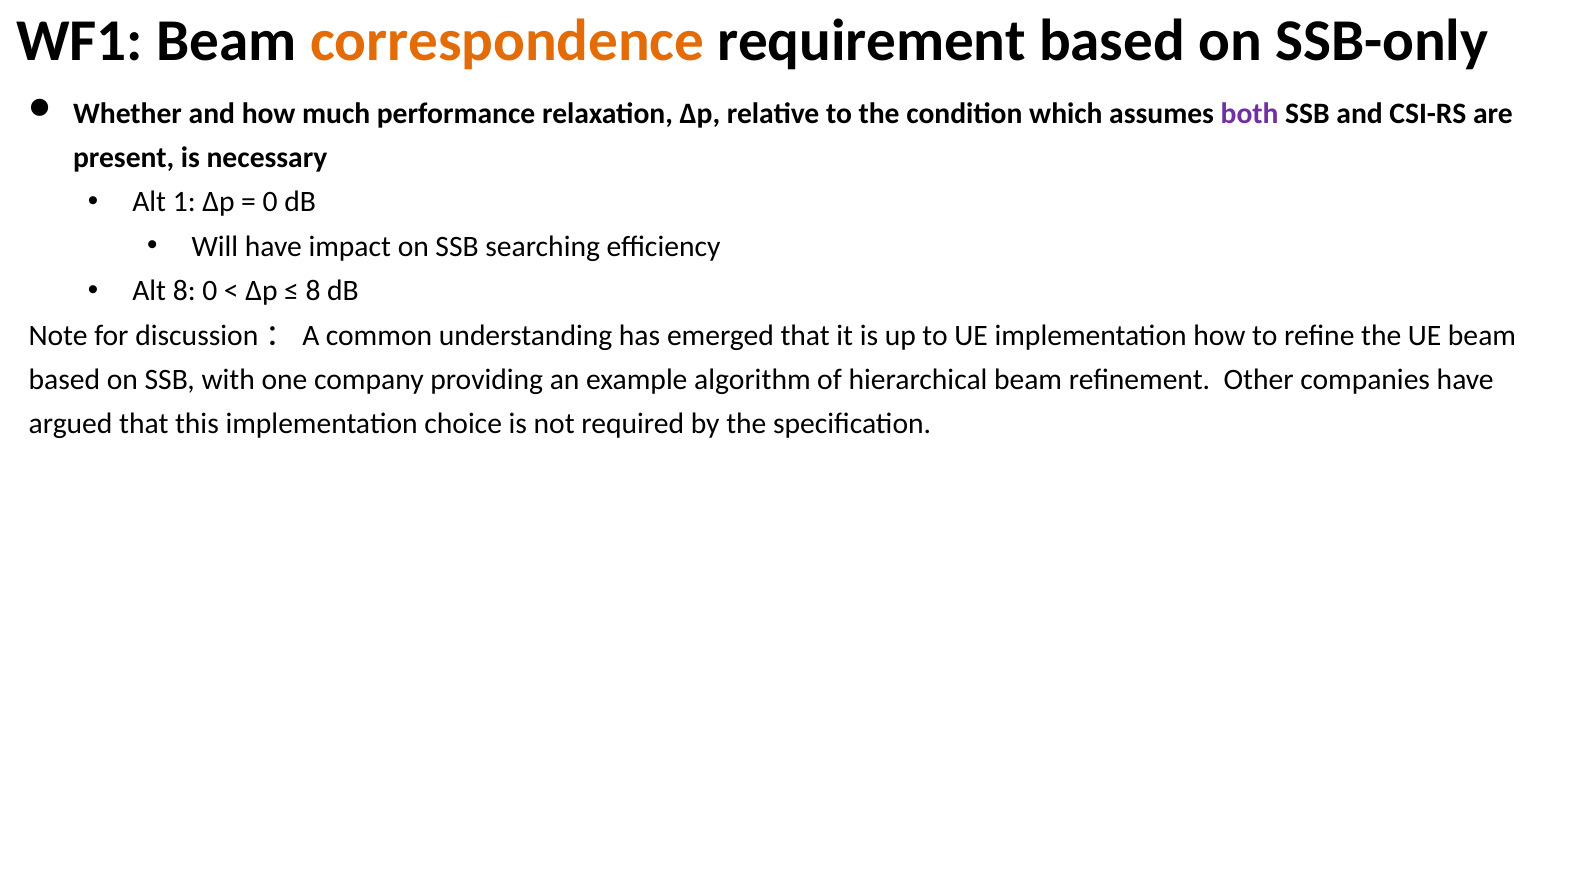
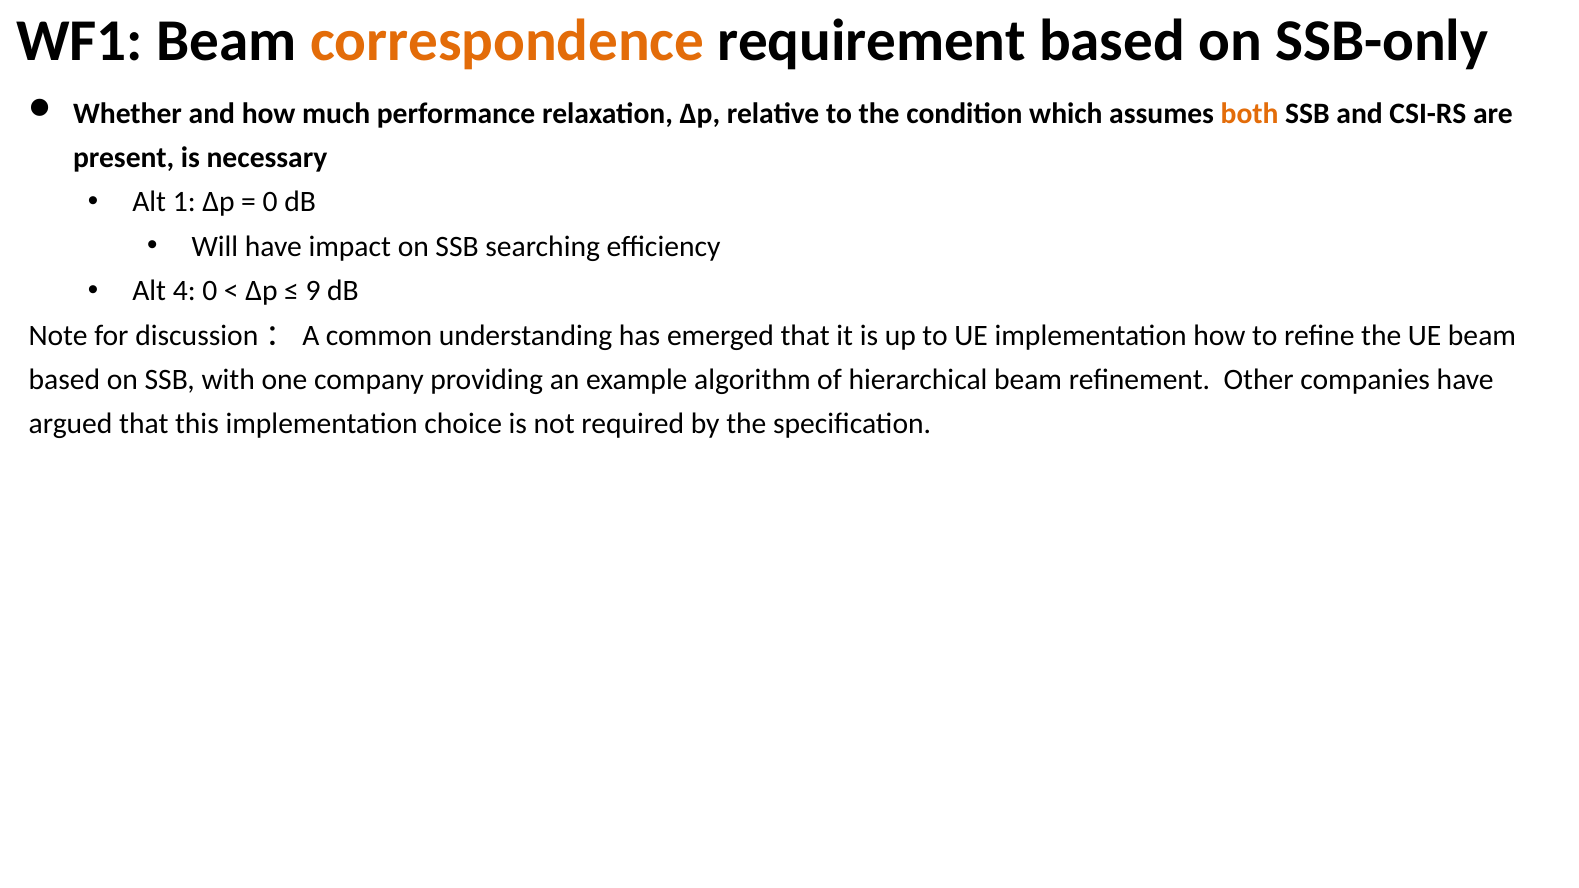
both colour: purple -> orange (1250, 113)
Alt 8: 8 -> 4 (184, 291)
8: 8 -> 9 (313, 291)
